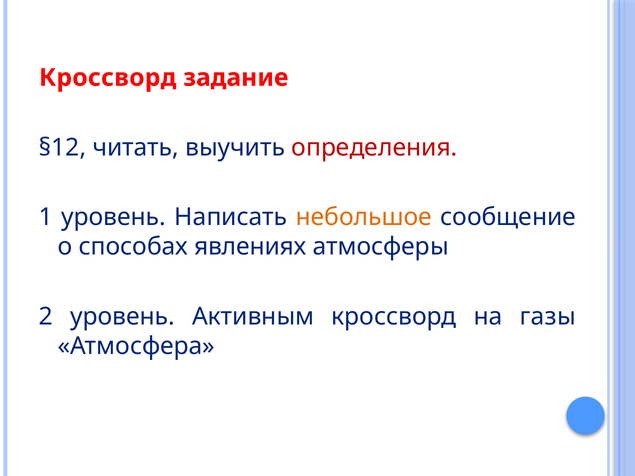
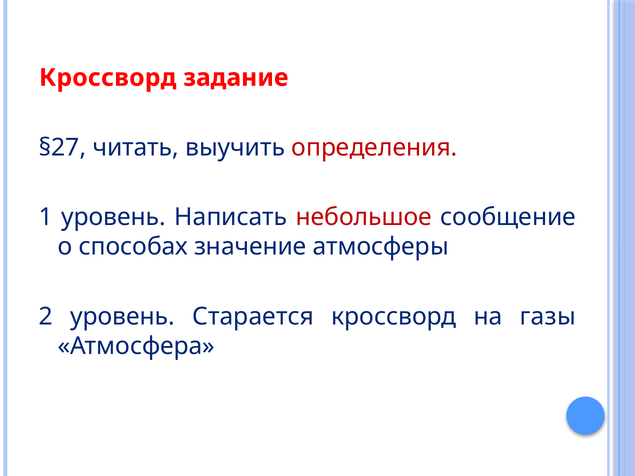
§12: §12 -> §27 (62, 147)
небольшое colour: orange -> red (364, 217)
явлениях: явлениях -> значение (250, 247)
Активным: Активным -> Старается (253, 317)
